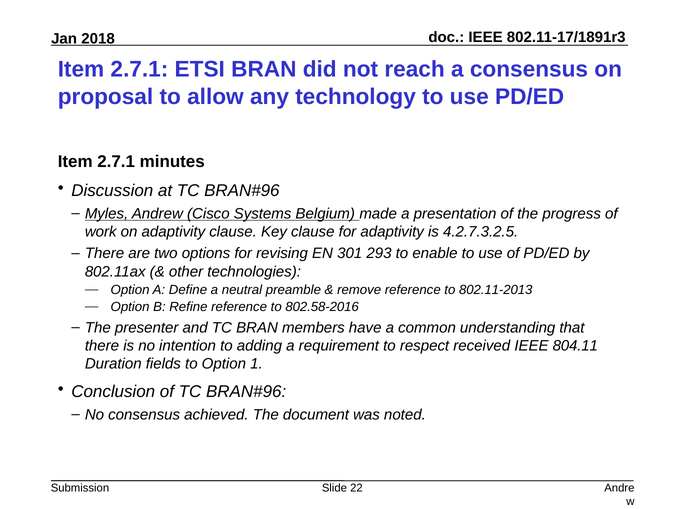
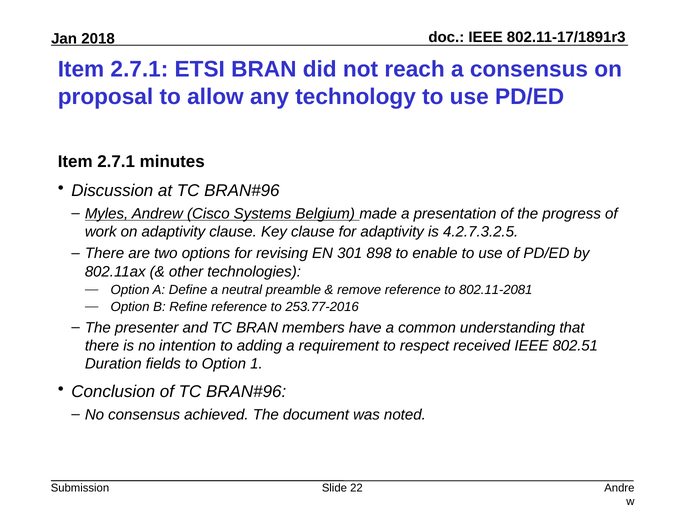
293: 293 -> 898 (379, 254)
802.11-2013: 802.11-2013 -> 802.11-2081 (496, 290)
802.58-2016: 802.58-2016 -> 253.77-2016 (322, 307)
804.11: 804.11 -> 802.51 (575, 346)
